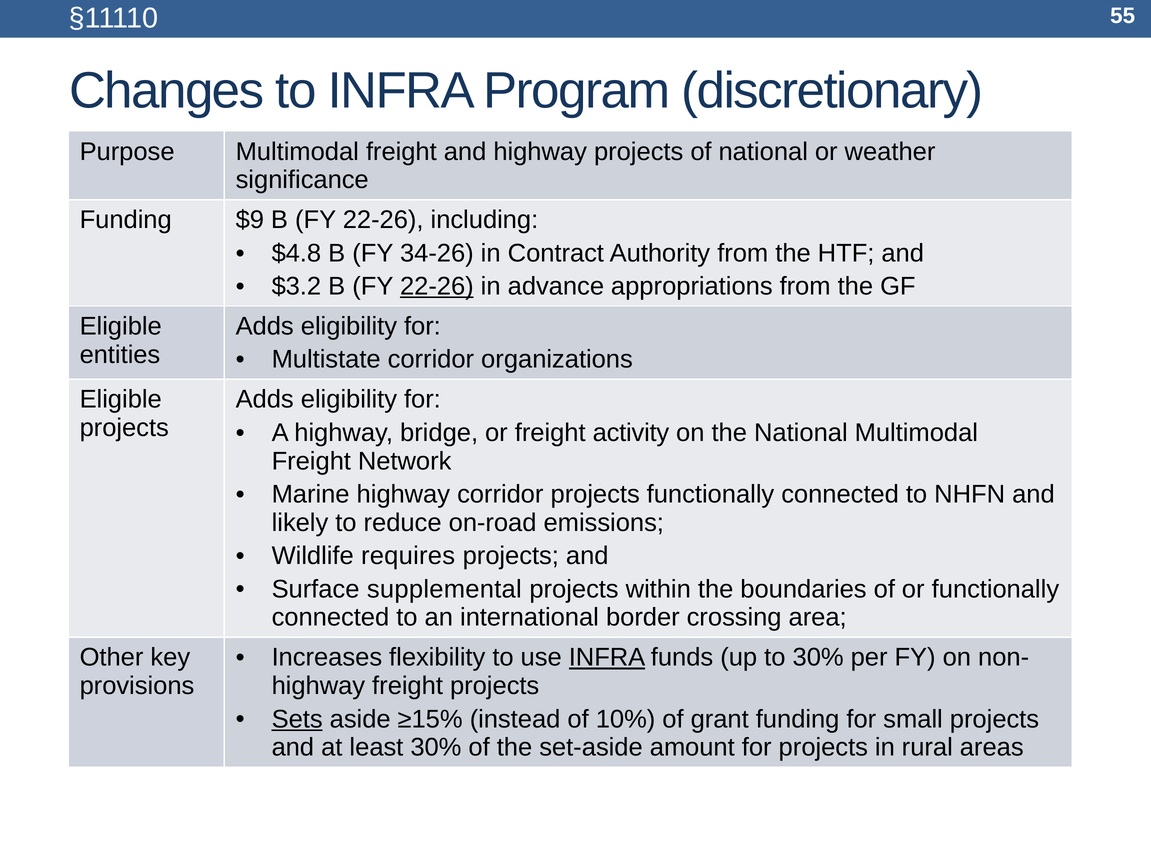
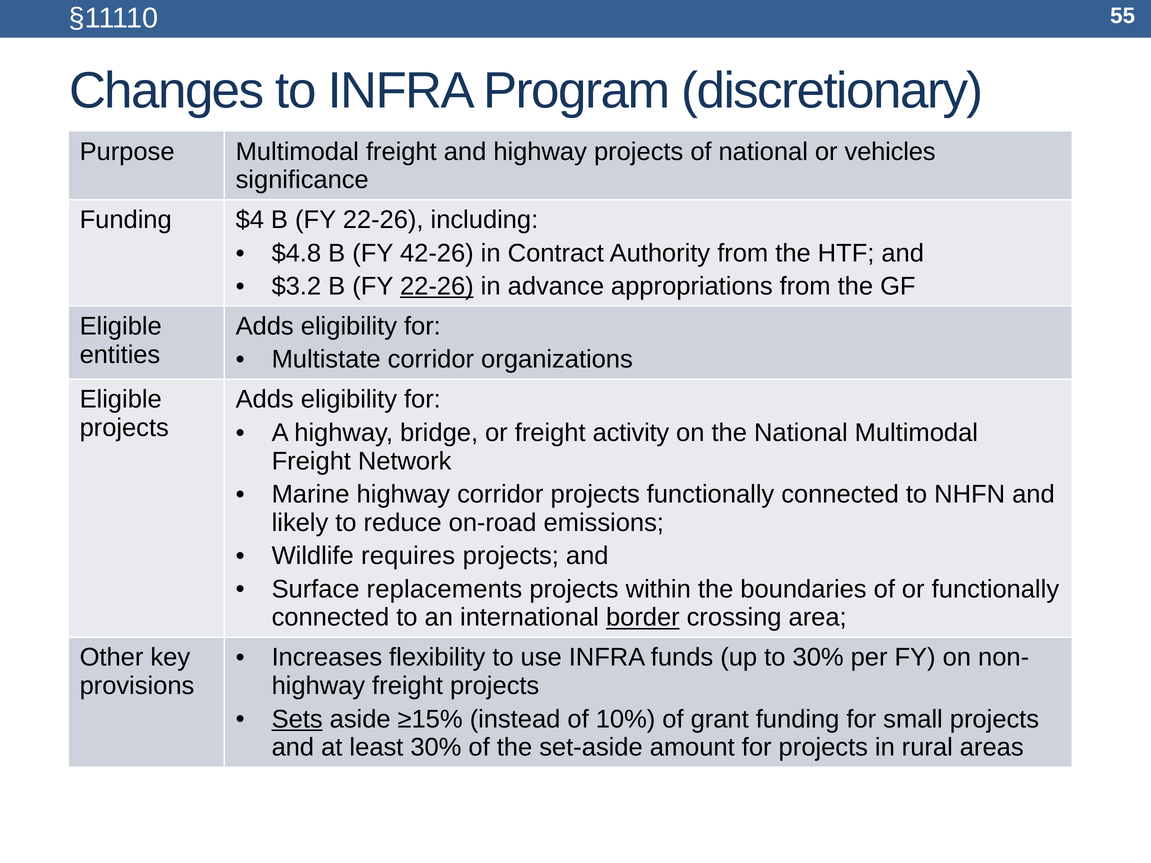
weather: weather -> vehicles (890, 152)
$9: $9 -> $4 (250, 220)
34-26: 34-26 -> 42-26 (437, 253)
supplemental: supplemental -> replacements (444, 589)
border underline: none -> present (643, 618)
INFRA underline: present -> none (607, 658)
